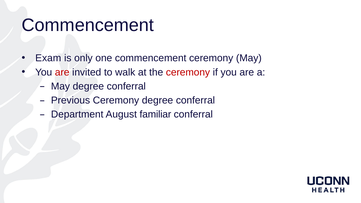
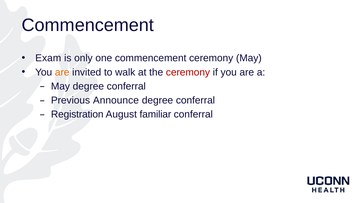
are colour: red -> orange (62, 72)
Previous Ceremony: Ceremony -> Announce (116, 100)
Department: Department -> Registration (77, 114)
